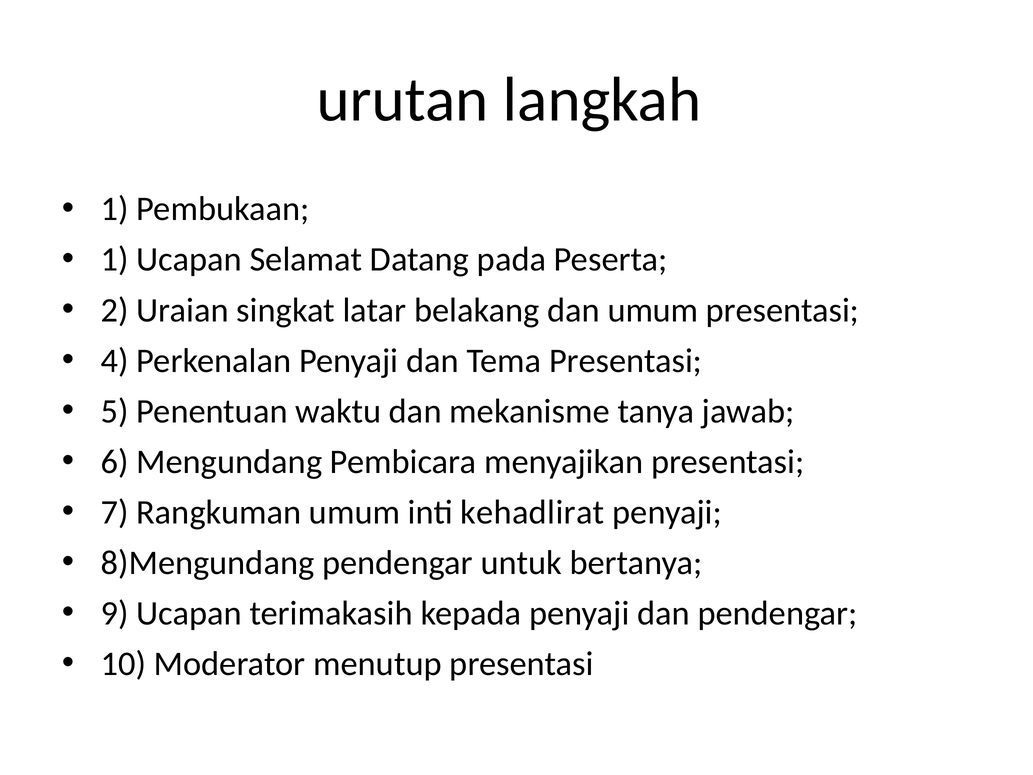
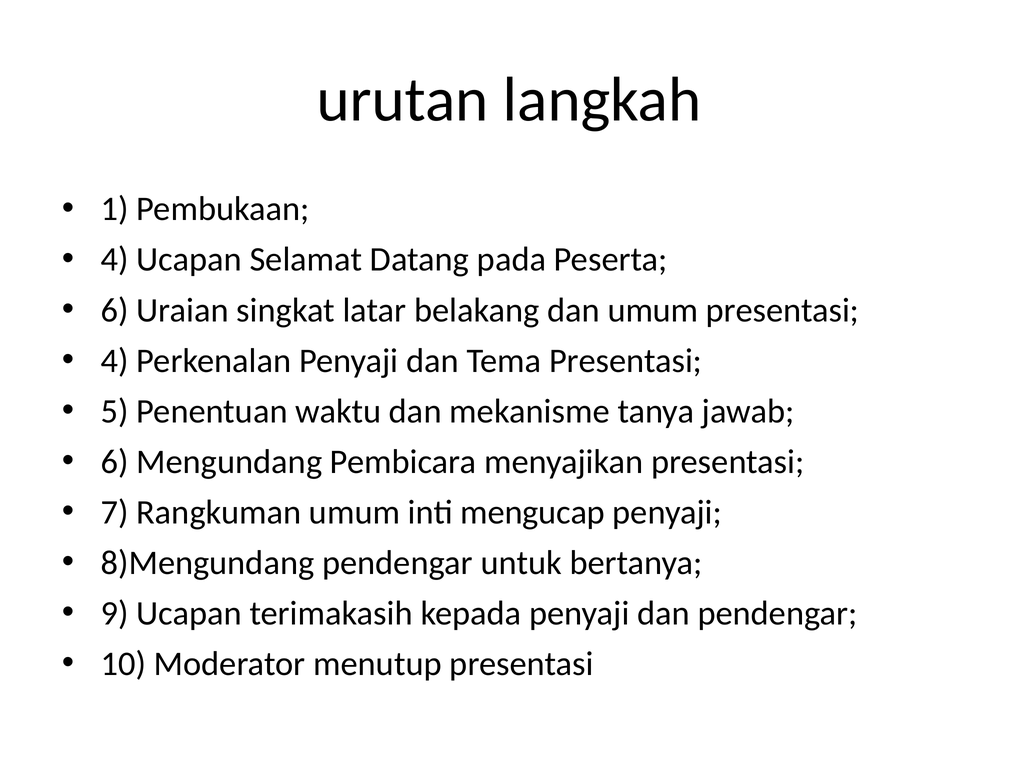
1: 1 -> 4 (115, 260)
2: 2 -> 6 (115, 310)
kehadlirat: kehadlirat -> mengucap (533, 512)
